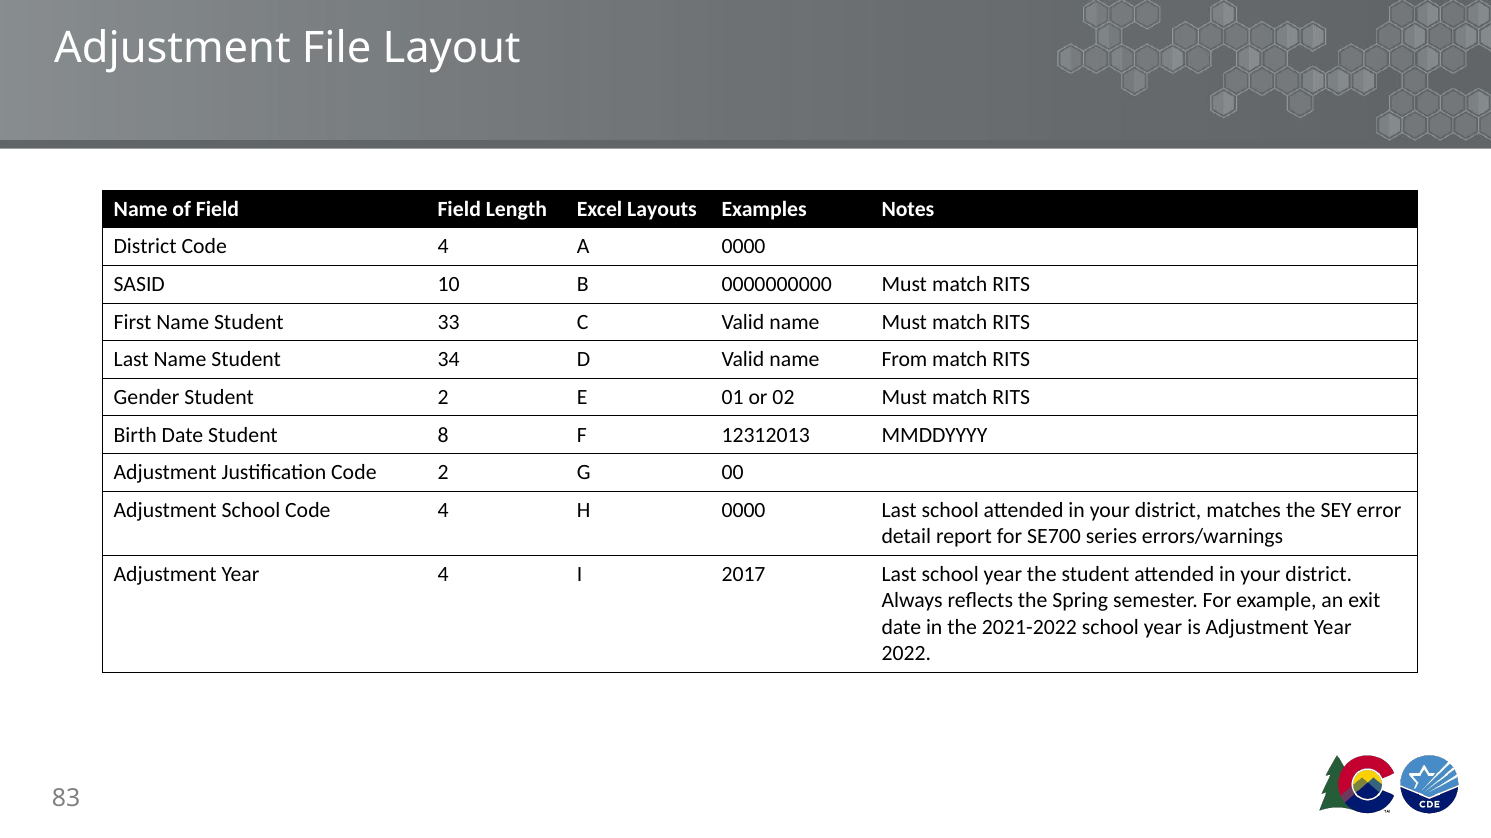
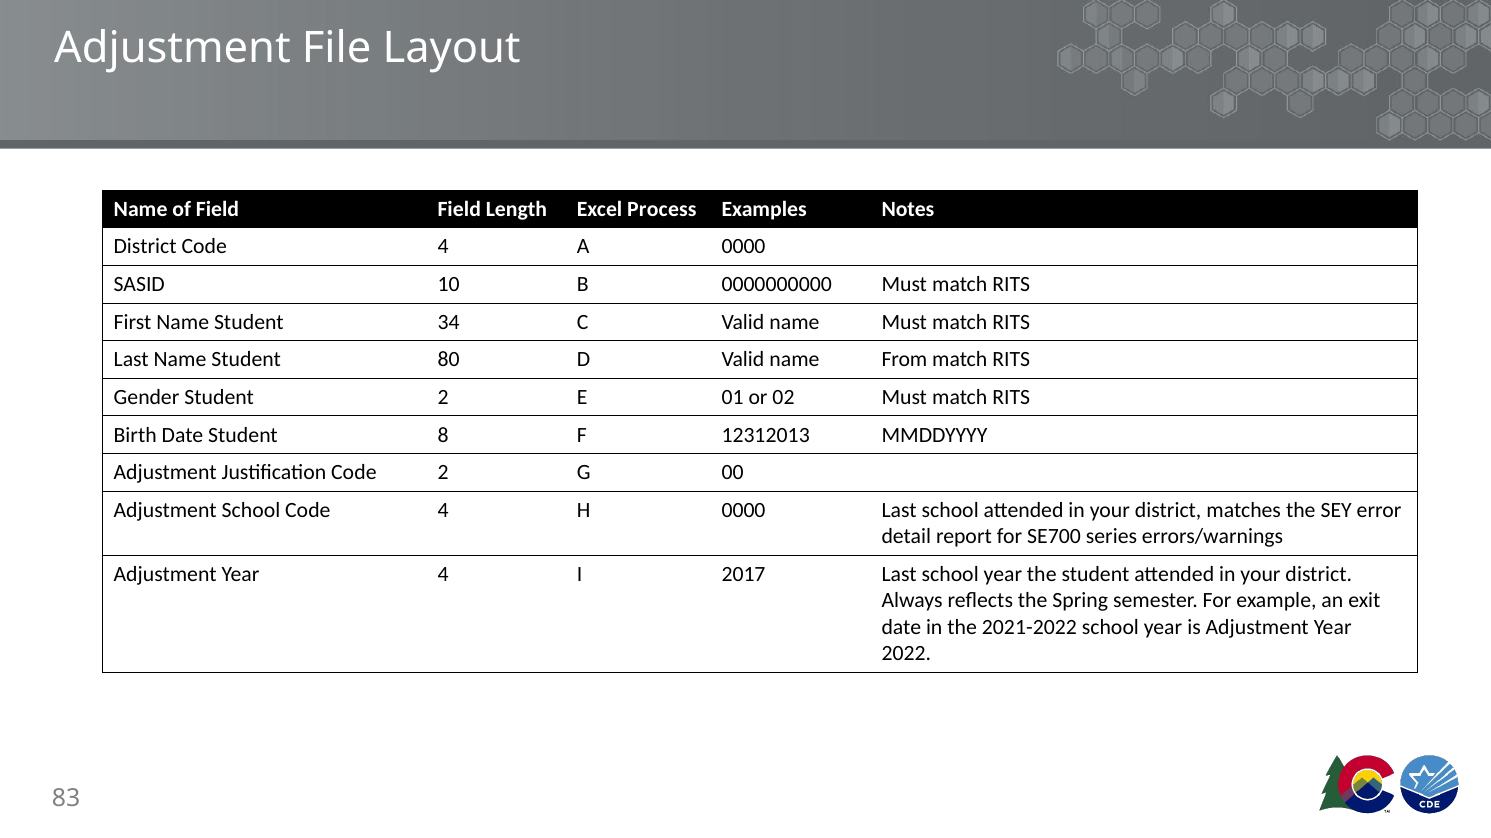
Layouts: Layouts -> Process (662, 209)
33: 33 -> 34 (449, 322)
34: 34 -> 80 (449, 360)
